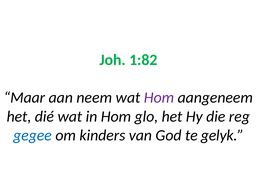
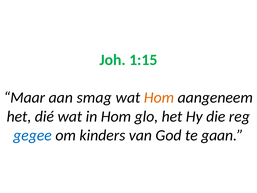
1:82: 1:82 -> 1:15 (143, 60)
neem: neem -> smag (94, 97)
Hom colour: purple -> orange (159, 97)
gelyk: gelyk -> gaan (222, 135)
